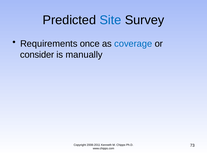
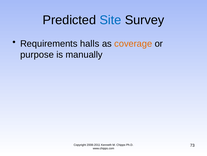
once: once -> halls (90, 43)
coverage colour: blue -> orange (133, 43)
consider: consider -> purpose (37, 54)
